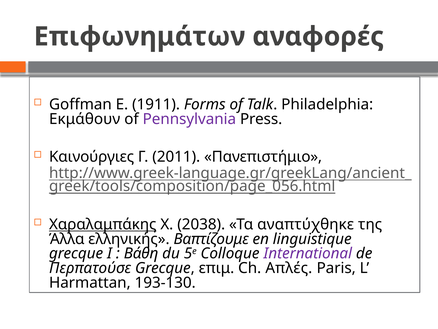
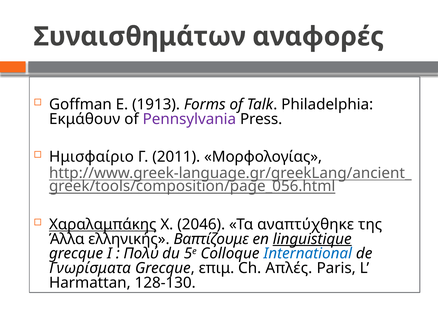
Επιφωνημάτων: Επιφωνημάτων -> Συναισθημάτων (140, 37)
1911: 1911 -> 1913 (156, 104)
Καινούργιες: Καινούργιες -> Ημισφαίριο (91, 157)
Πανεπιστήμιο: Πανεπιστήμιο -> Μορφολογίας (263, 157)
2038: 2038 -> 2046 (201, 224)
linguistique underline: none -> present (312, 239)
Βάθη: Βάθη -> Πολύ (141, 253)
International colour: purple -> blue (308, 253)
Περπατούσε: Περπατούσε -> Γνωρίσματα (90, 268)
193-130: 193-130 -> 128-130 (165, 282)
